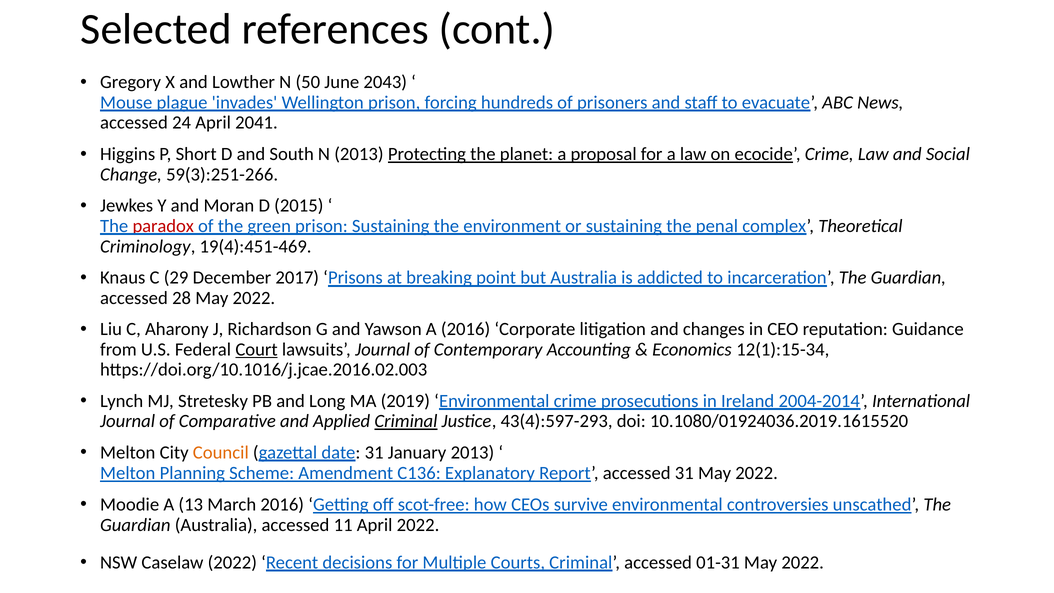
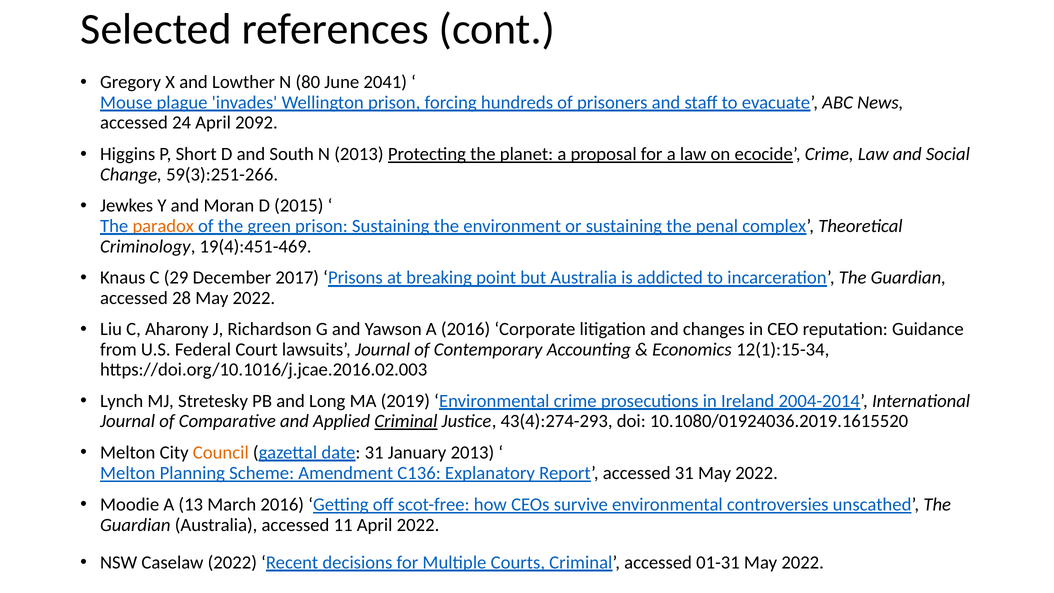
50: 50 -> 80 (308, 82)
2043: 2043 -> 2041 (385, 82)
2041: 2041 -> 2092 (256, 123)
paradox colour: red -> orange (163, 226)
Court underline: present -> none (257, 349)
43(4):597-293: 43(4):597-293 -> 43(4):274-293 (557, 421)
